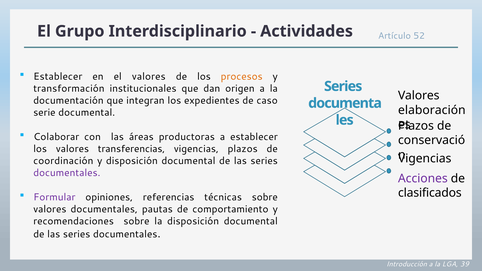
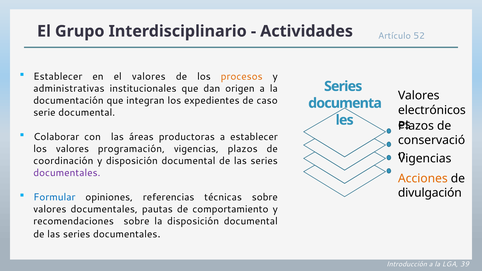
transformación: transformación -> administrativas (69, 89)
elaboración: elaboración -> electrónicos (432, 110)
transferencias: transferencias -> programación (131, 149)
Acciones colour: purple -> orange (423, 179)
clasificados: clasificados -> divulgación (430, 193)
Formular colour: purple -> blue (54, 197)
